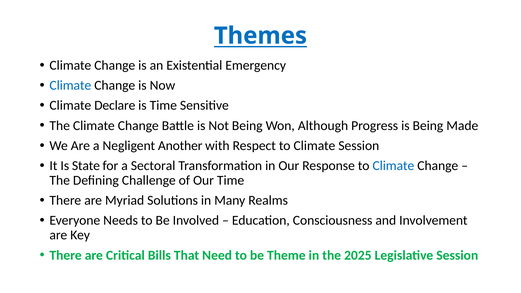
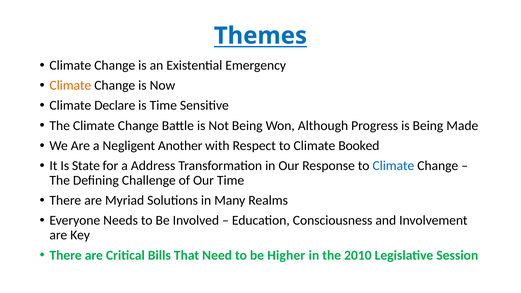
Climate colour: blue -> orange (70, 85)
Climate Session: Session -> Booked (359, 146)
Sectoral: Sectoral -> Address (153, 166)
Theme: Theme -> Higher (286, 255)
2025: 2025 -> 2010 (358, 255)
